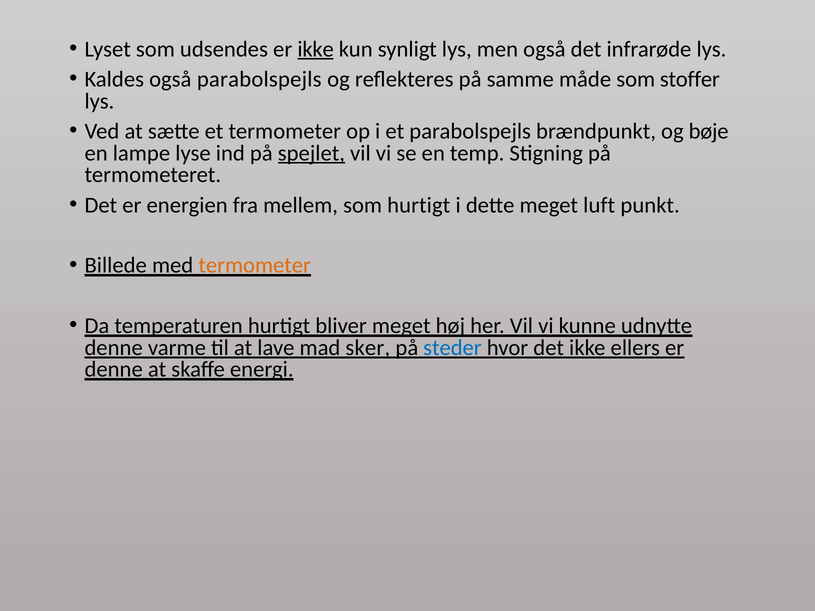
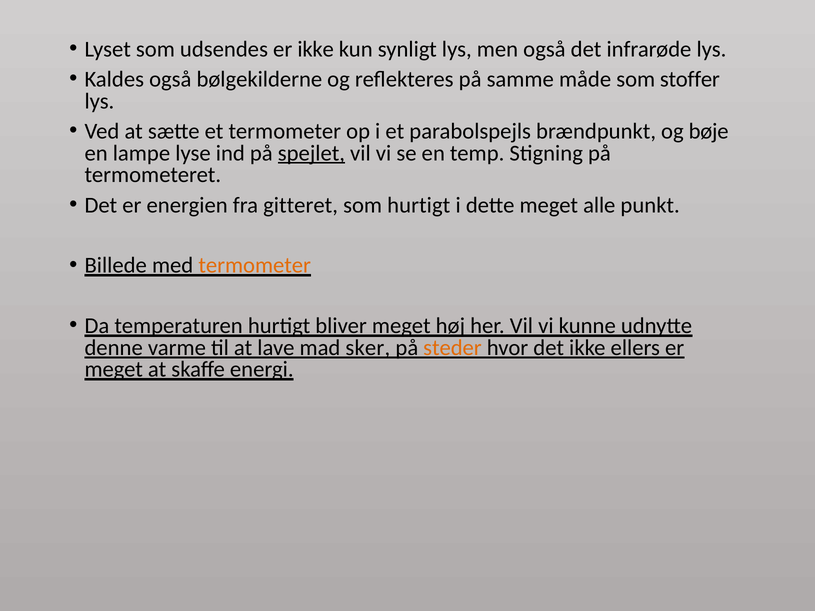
ikke underline: present -> none (316, 49)
også parabolspejls: parabolspejls -> bølgekilderne (259, 79)
mellem: mellem -> gitteret (301, 205)
luft: luft -> alle (599, 205)
steder colour: blue -> orange (452, 348)
denne: denne -> meget (114, 370)
